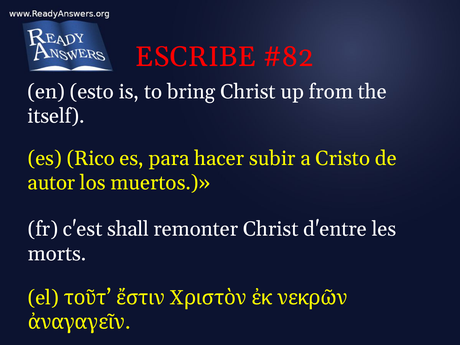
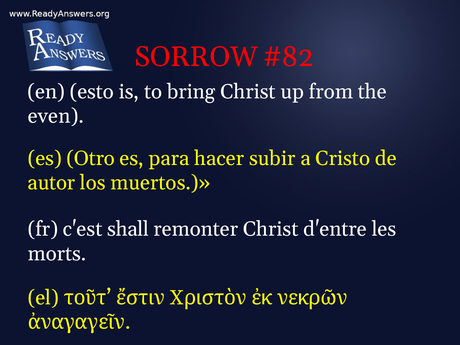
ESCRIBE: ESCRIBE -> SORROW (196, 57)
itself: itself -> even (56, 116)
Rico: Rico -> Otro (91, 158)
